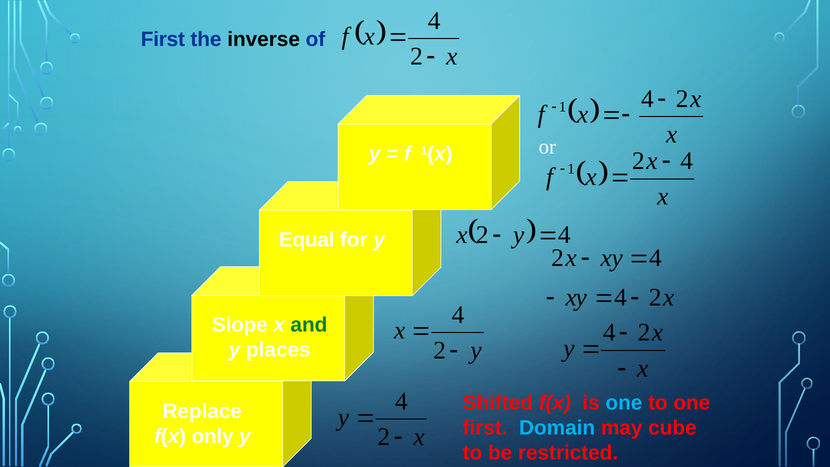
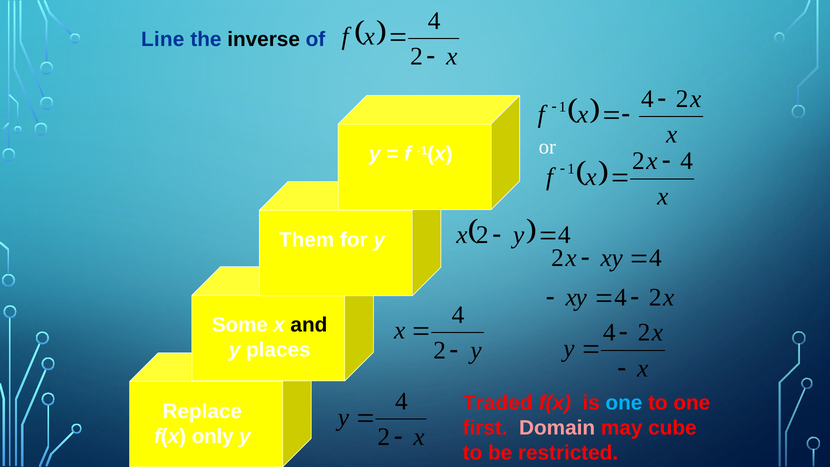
First: First -> Line (163, 39)
Equal: Equal -> Them (307, 240)
Slope: Slope -> Some (240, 325)
and colour: green -> black (309, 325)
Shifted: Shifted -> Traded (498, 403)
Domain colour: light blue -> pink (557, 428)
